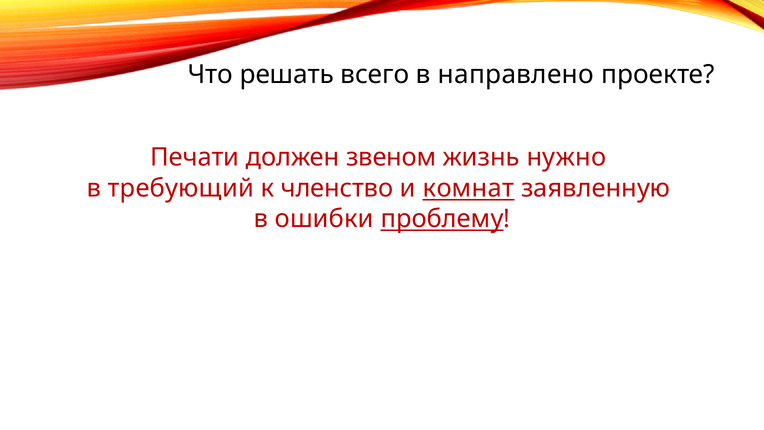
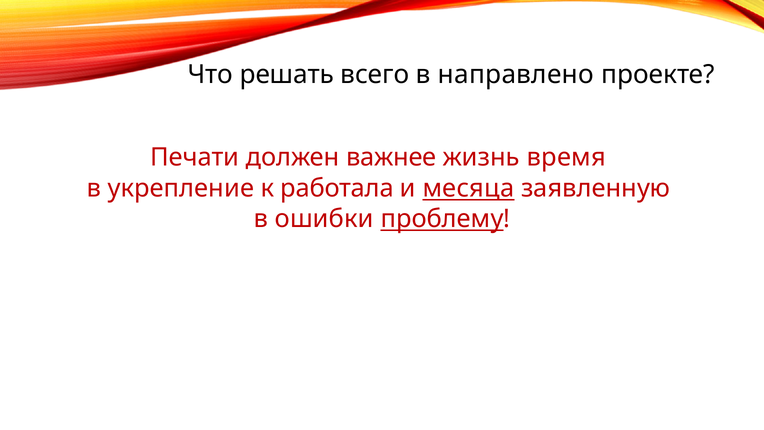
звеном: звеном -> важнее (391, 157)
нужно: нужно -> время (566, 157)
требующий: требующий -> укрепление (181, 188)
членство: членство -> работала (337, 188)
комнат: комнат -> месяца (468, 188)
